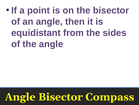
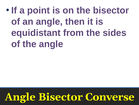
Compass: Compass -> Converse (110, 96)
